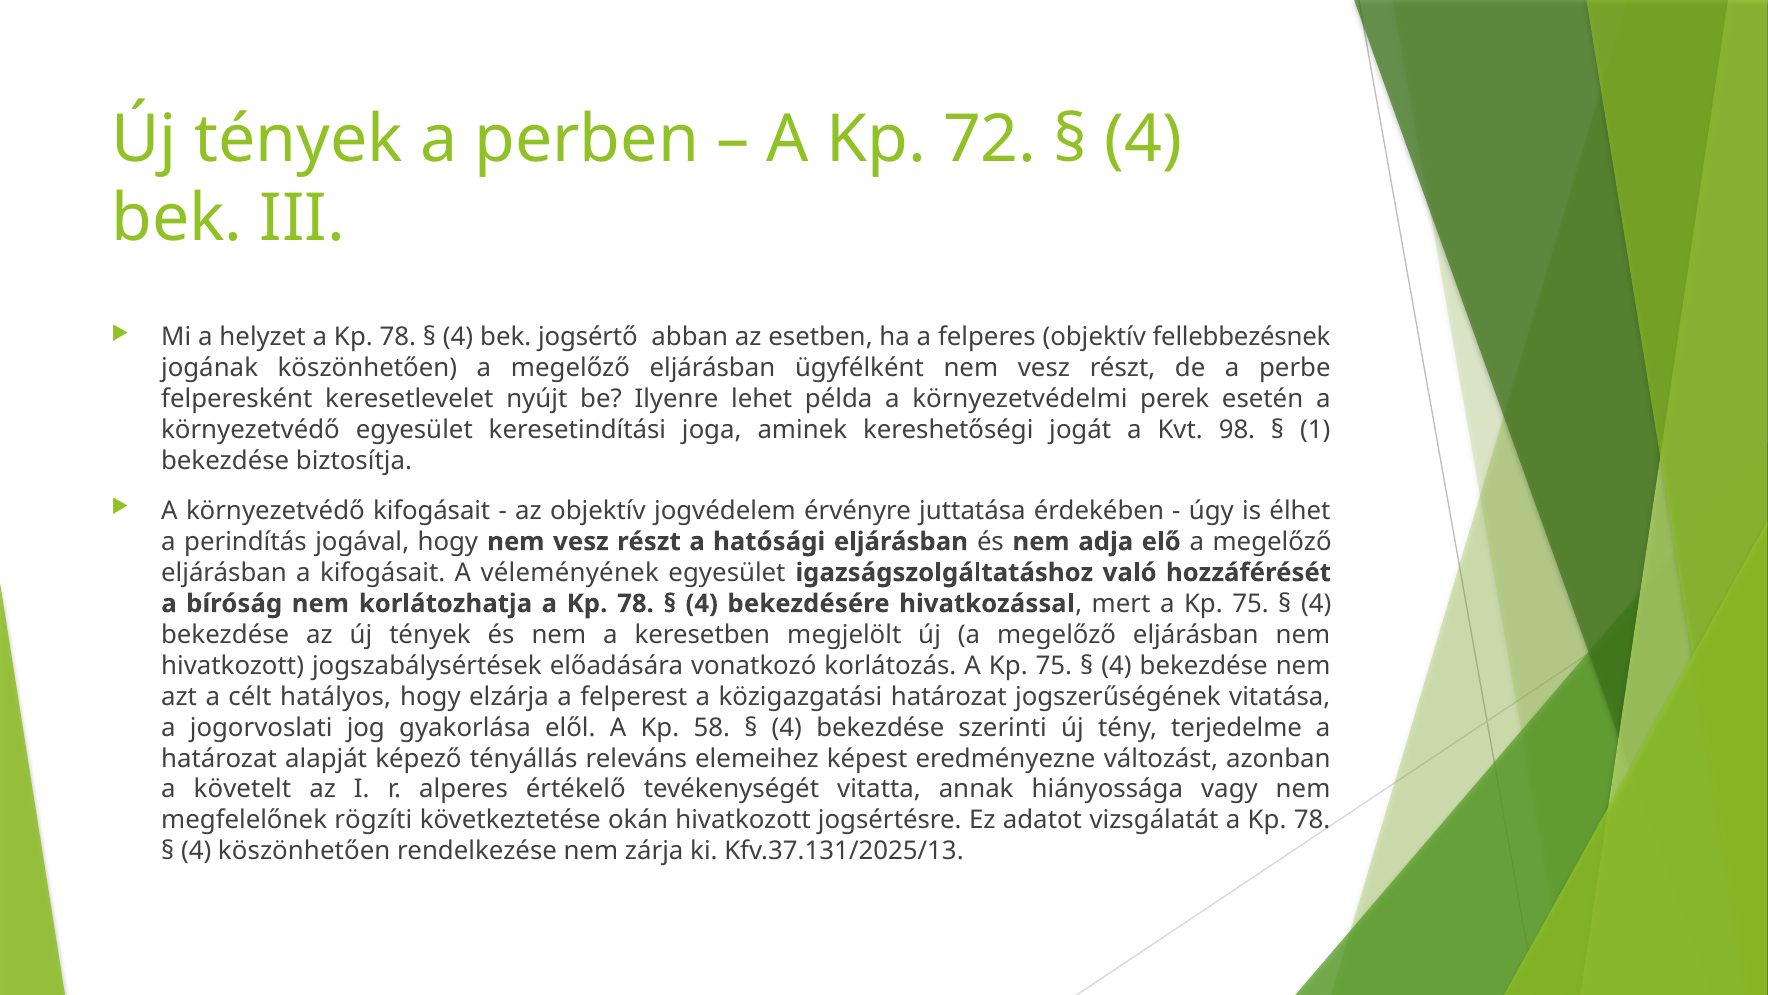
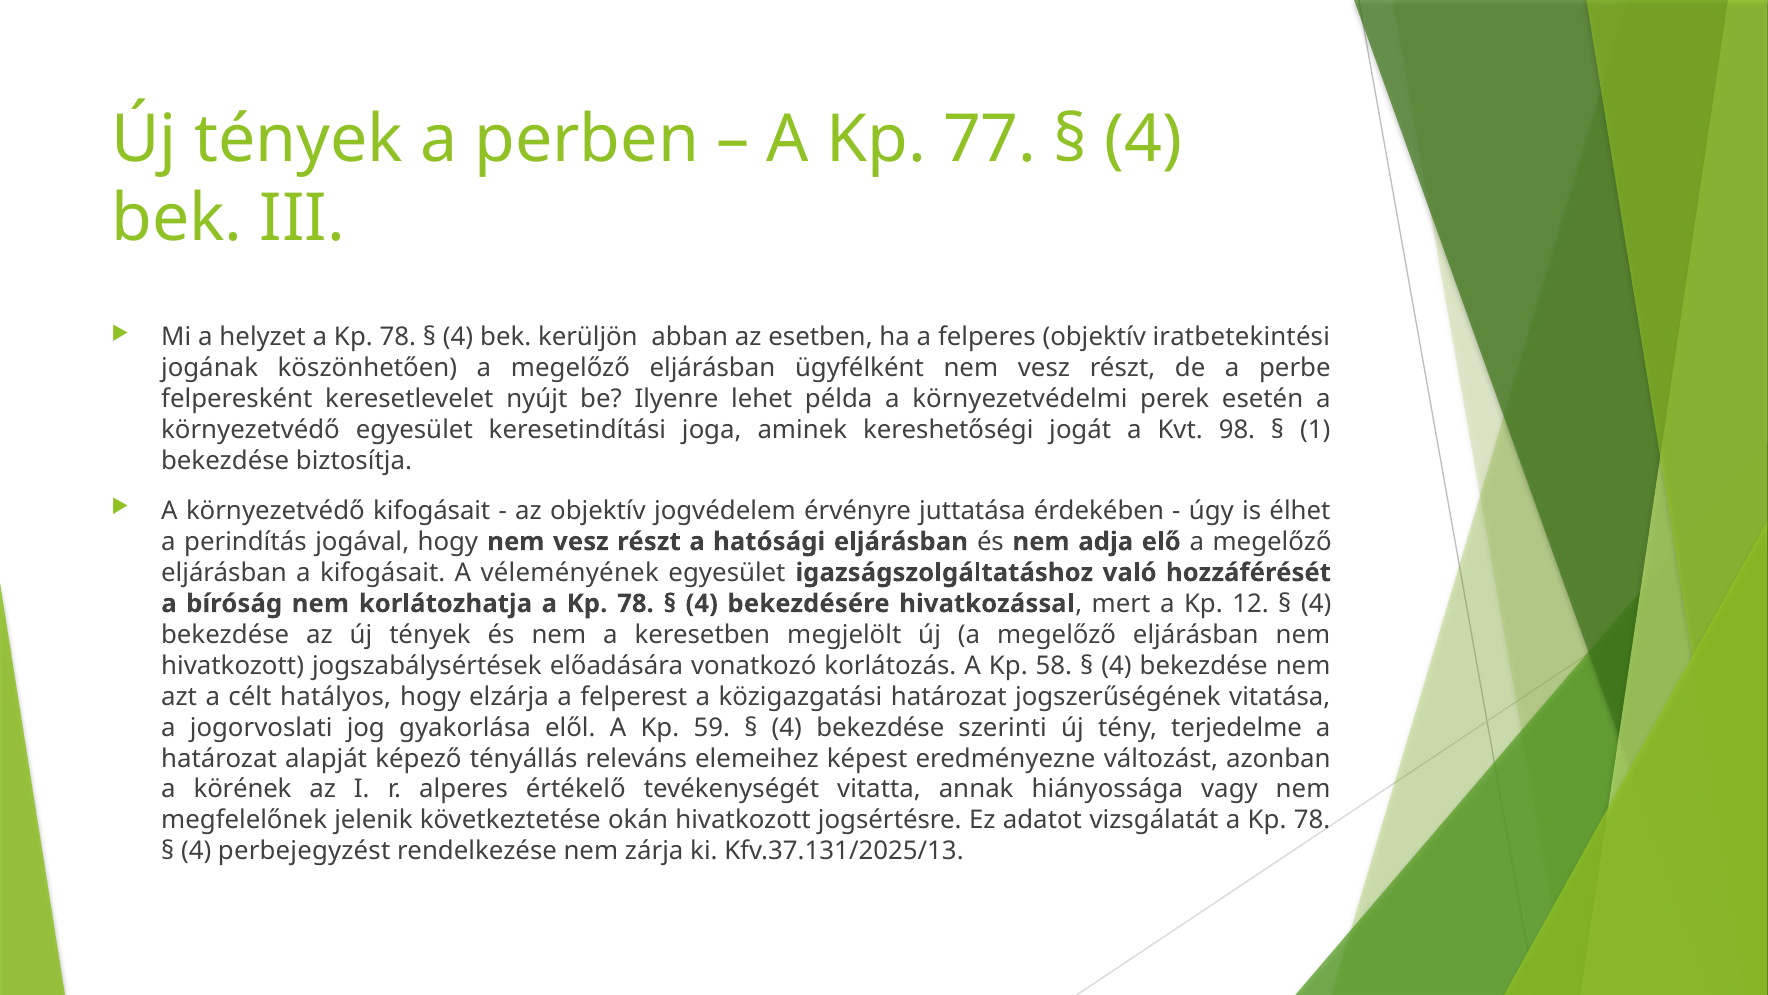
72: 72 -> 77 (990, 139)
jogsértő: jogsértő -> kerüljön (588, 337)
fellebbezésnek: fellebbezésnek -> iratbetekintési (1241, 337)
mert a Kp 75: 75 -> 12 (1251, 603)
korlátozás A Kp 75: 75 -> 58 (1054, 665)
58: 58 -> 59 (712, 727)
követelt: követelt -> körének (243, 789)
rögzíti: rögzíti -> jelenik (373, 820)
4 köszönhetően: köszönhetően -> perbejegyzést (304, 851)
